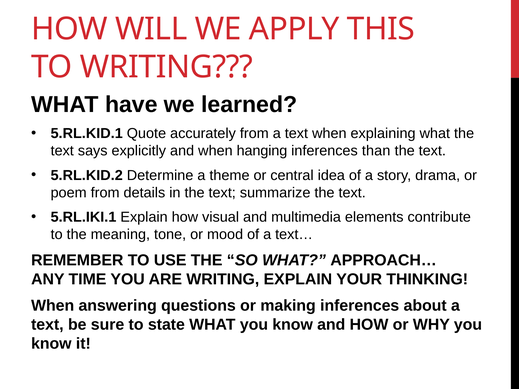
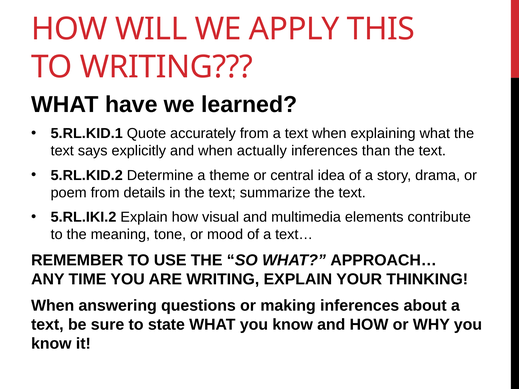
hanging: hanging -> actually (262, 151)
5.RL.IKI.1: 5.RL.IKI.1 -> 5.RL.IKI.2 (83, 217)
